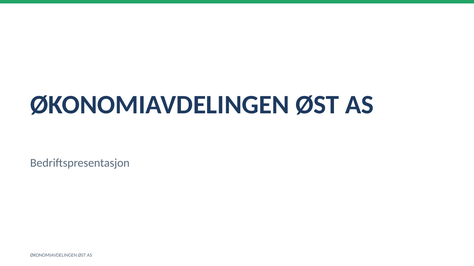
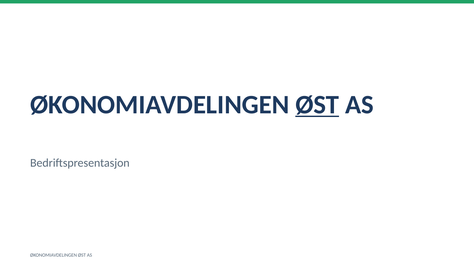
ØST underline: none -> present (317, 105)
